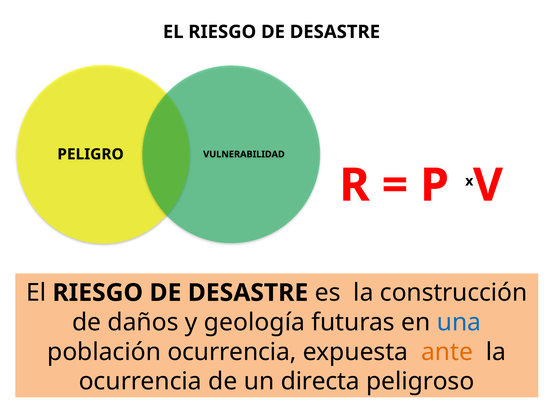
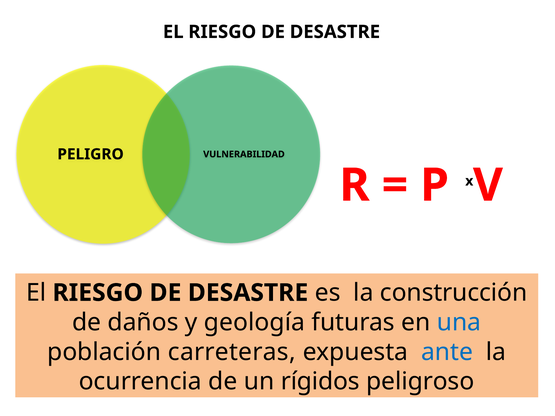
población ocurrencia: ocurrencia -> carreteras (232, 352)
ante colour: orange -> blue (447, 352)
directa: directa -> rígidos (320, 382)
